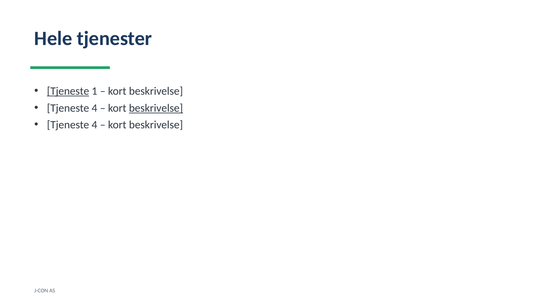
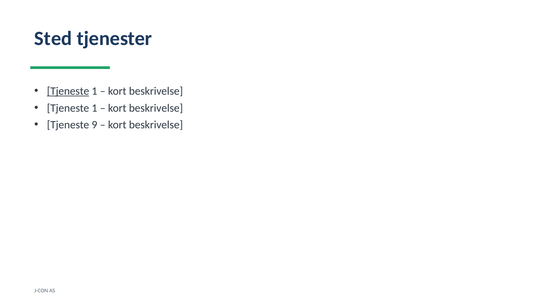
Hele: Hele -> Sted (53, 38)
4: 4 -> 1 (94, 108)
beskrivelse underline: present -> none (156, 108)
4: 4 -> 9 (94, 125)
